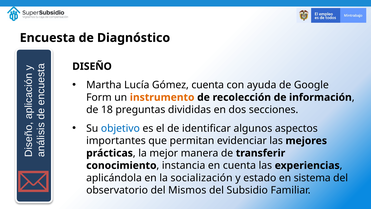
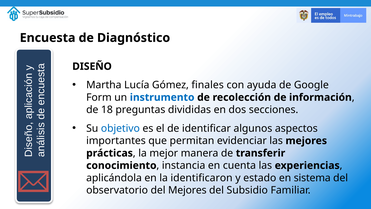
Gómez cuenta: cuenta -> finales (208, 85)
instrumento colour: orange -> blue (162, 97)
socialización: socialización -> identificaron (202, 178)
del Mismos: Mismos -> Mejores (187, 190)
